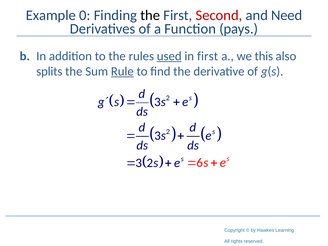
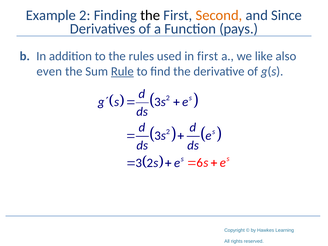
Example 0: 0 -> 2 (85, 15)
Second colour: red -> orange (219, 15)
Need: Need -> Since (287, 15)
used underline: present -> none (169, 56)
this: this -> like (264, 56)
splits: splits -> even (49, 71)
